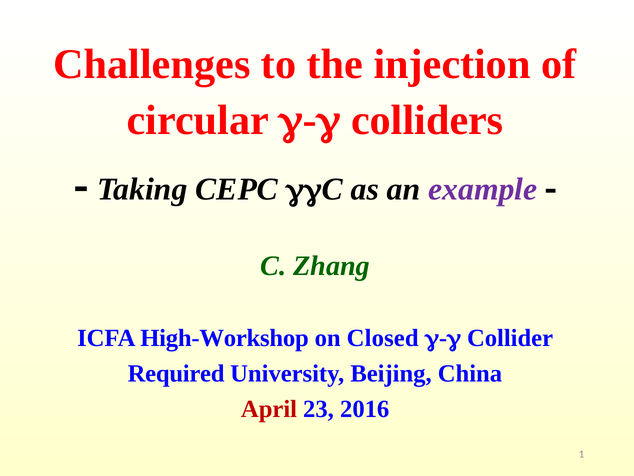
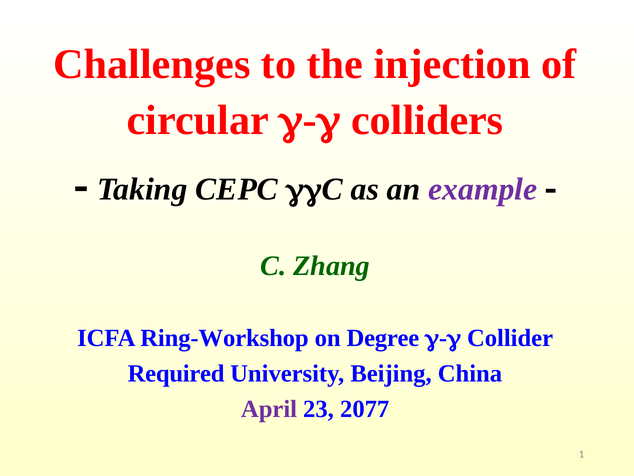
High-Workshop: High-Workshop -> Ring-Workshop (224, 338)
Closed: Closed -> Degree (383, 338)
April colour: red -> purple (269, 409)
2016: 2016 -> 2077 (365, 409)
